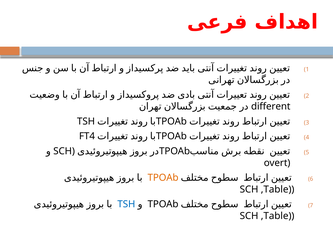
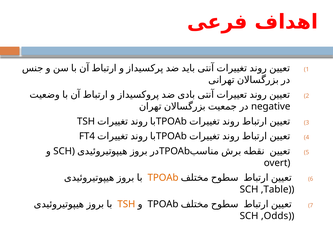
different: different -> negative (271, 106)
TSH colour: blue -> orange (126, 204)
,Table: ,Table -> ,Odds (275, 216)
